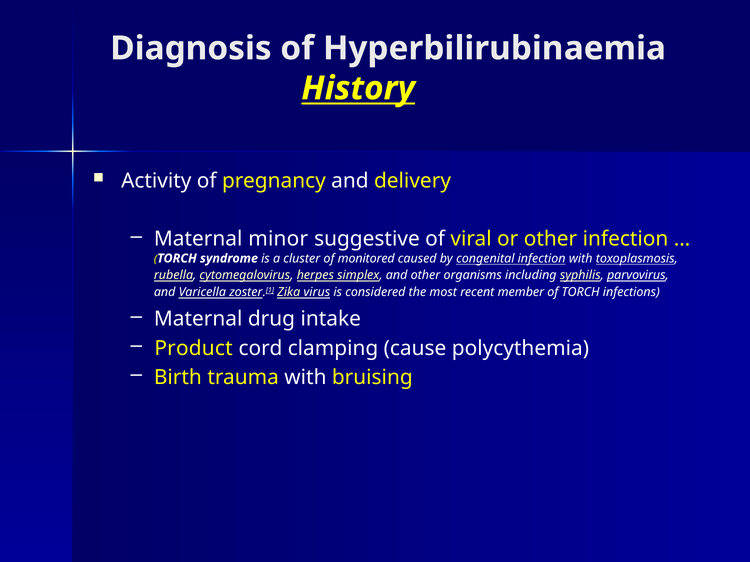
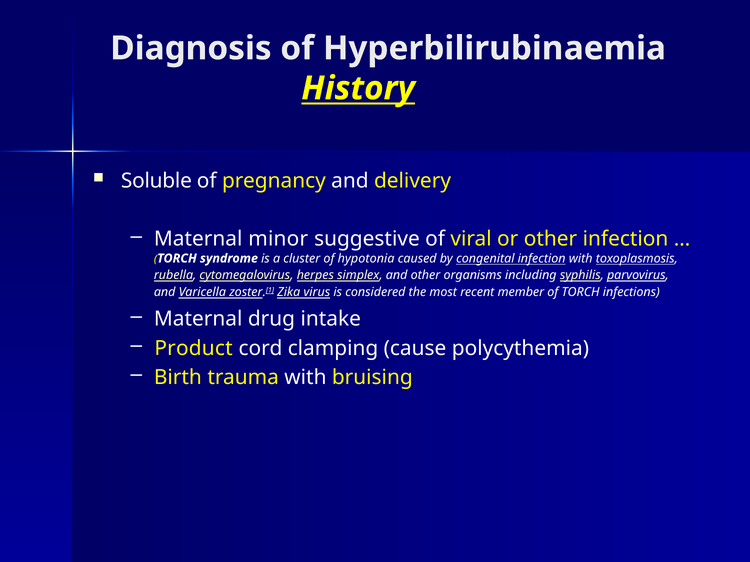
Activity: Activity -> Soluble (156, 181)
monitored: monitored -> hypotonia (366, 259)
